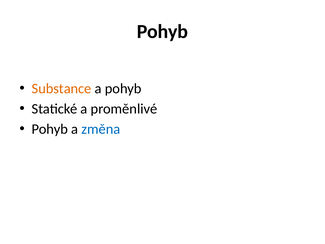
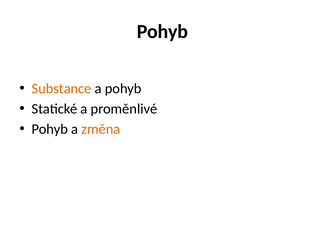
změna colour: blue -> orange (101, 129)
